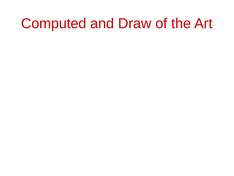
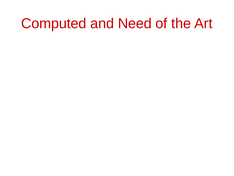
Draw: Draw -> Need (135, 23)
